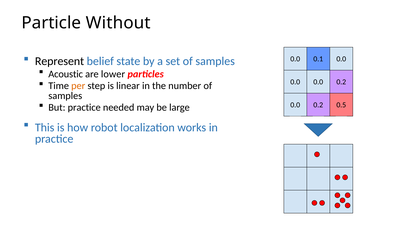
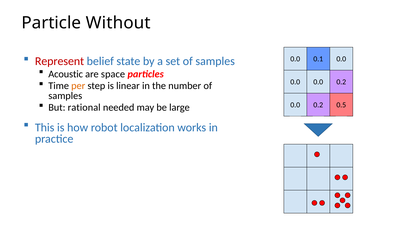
Represent colour: black -> red (60, 61)
lower: lower -> space (113, 74)
But practice: practice -> rational (84, 108)
